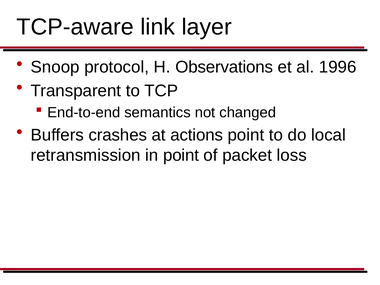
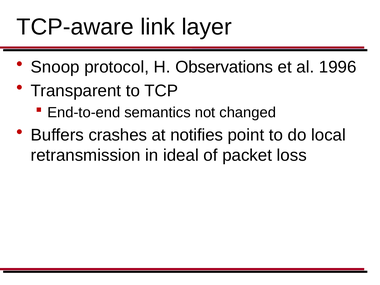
actions: actions -> notifies (197, 135)
in point: point -> ideal (181, 155)
